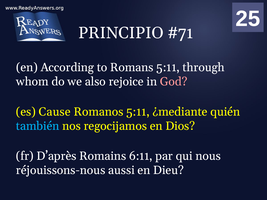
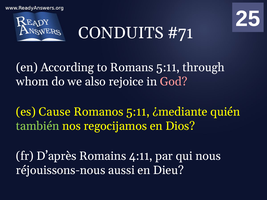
PRINCIPIO: PRINCIPIO -> CONDUITS (121, 33)
también colour: light blue -> light green (38, 126)
6:11: 6:11 -> 4:11 (141, 156)
